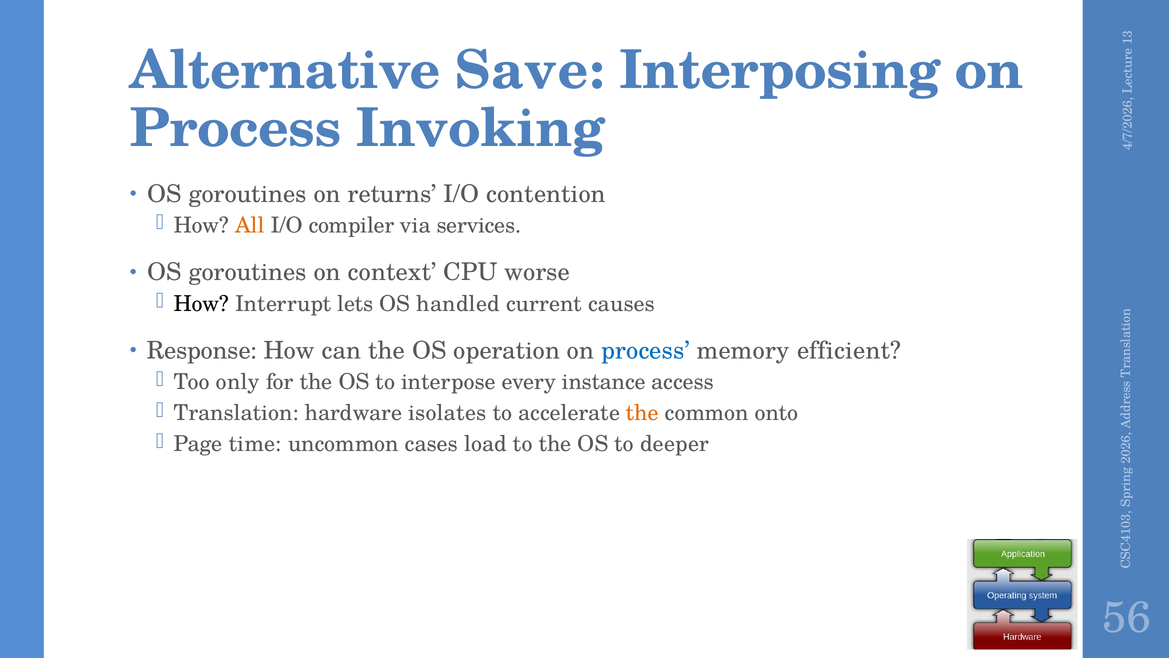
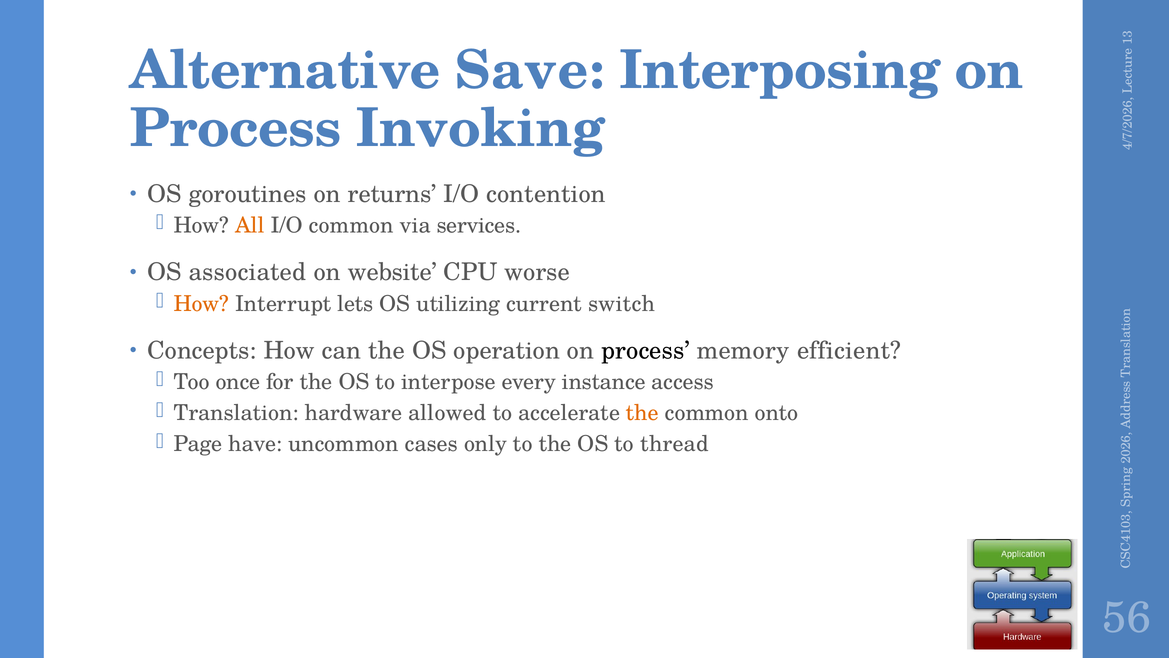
I/O compiler: compiler -> common (351, 225)
goroutines: goroutines -> associated (248, 272)
context: context -> website (392, 272)
How colour: black -> orange (201, 304)
handled: handled -> utilizing (458, 304)
causes: causes -> switch (621, 304)
Response: Response -> Concepts (202, 350)
process colour: blue -> black (645, 350)
only: only -> once (238, 382)
isolates: isolates -> allowed (447, 413)
time: time -> have (255, 444)
load: load -> only (486, 444)
deeper: deeper -> thread (675, 444)
